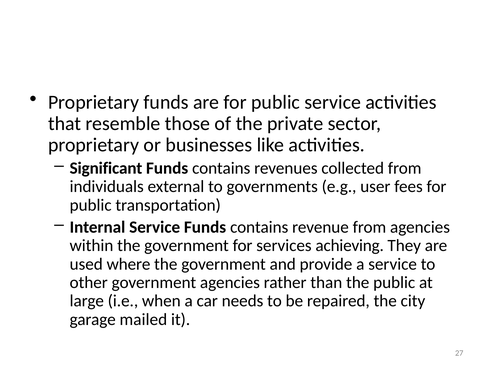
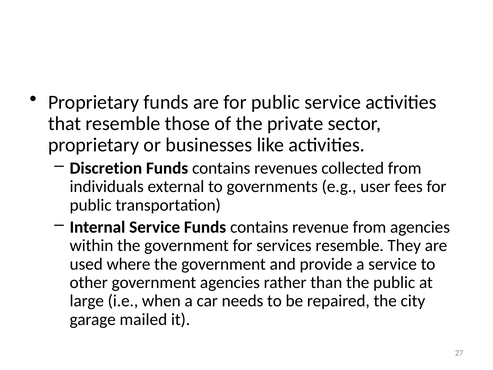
Significant: Significant -> Discretion (106, 168)
services achieving: achieving -> resemble (350, 245)
